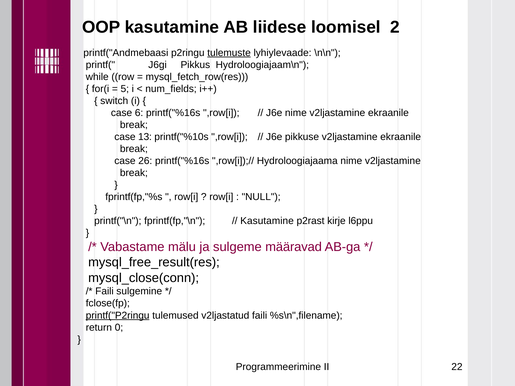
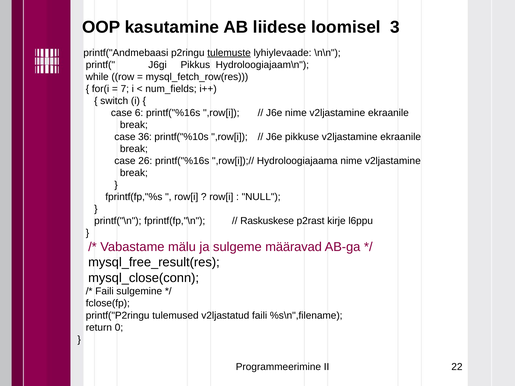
2: 2 -> 3 (395, 27)
5: 5 -> 7 (125, 89)
13: 13 -> 36 (145, 137)
Kasutamine: Kasutamine -> Raskuskese (267, 221)
printf("P2ringu underline: present -> none (118, 316)
